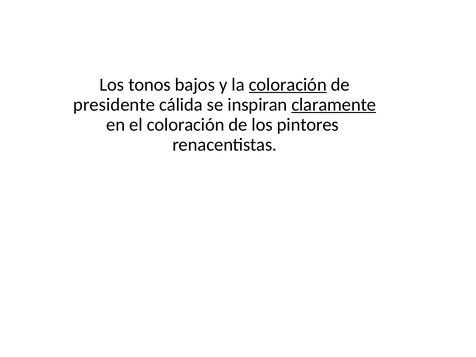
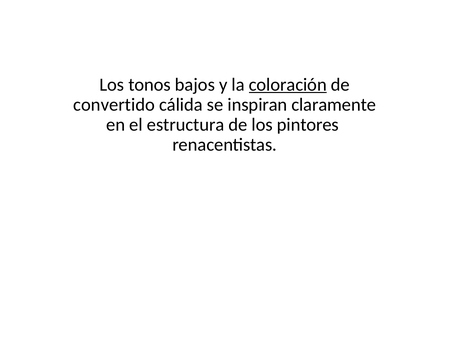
presidente: presidente -> convertido (114, 105)
claramente underline: present -> none (334, 105)
el coloración: coloración -> estructura (186, 125)
